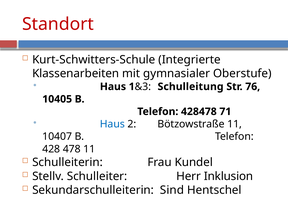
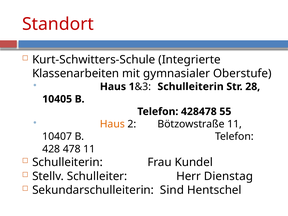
Schulleitung: Schulleitung -> Schulleiterin (191, 87)
76: 76 -> 28 (253, 87)
71: 71 -> 55 (225, 112)
Haus colour: blue -> orange (112, 124)
Inklusion: Inklusion -> Dienstag (228, 176)
